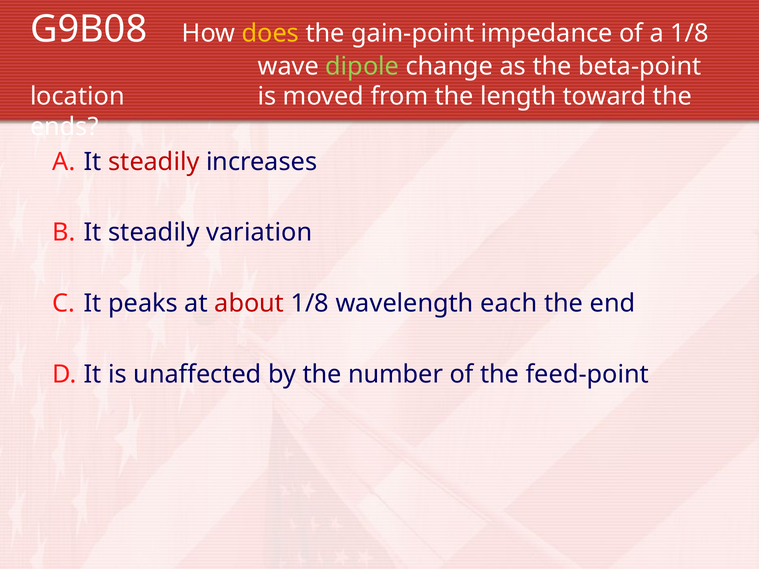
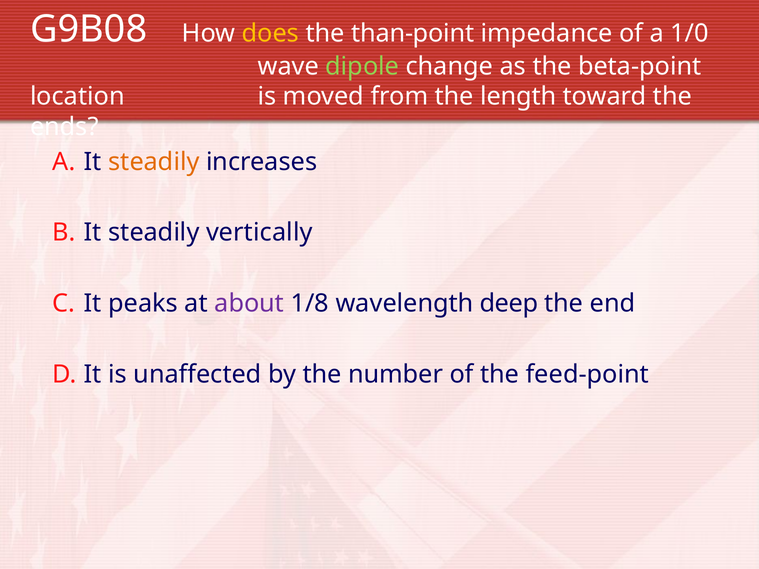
gain-point: gain-point -> than-point (413, 33)
a 1/8: 1/8 -> 1/0 (690, 33)
steadily colour: red -> orange (154, 162)
variation: variation -> vertically (259, 233)
about colour: red -> purple (249, 304)
each: each -> deep (509, 304)
